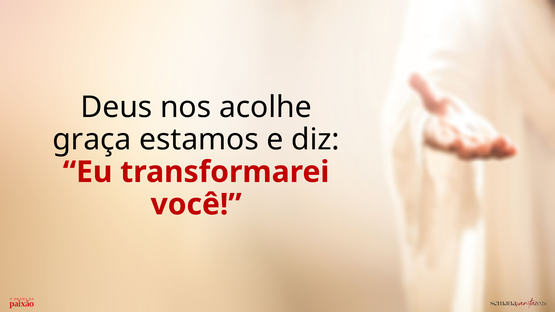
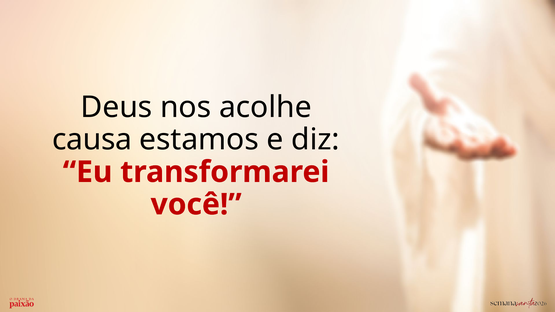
graça: graça -> causa (92, 140)
